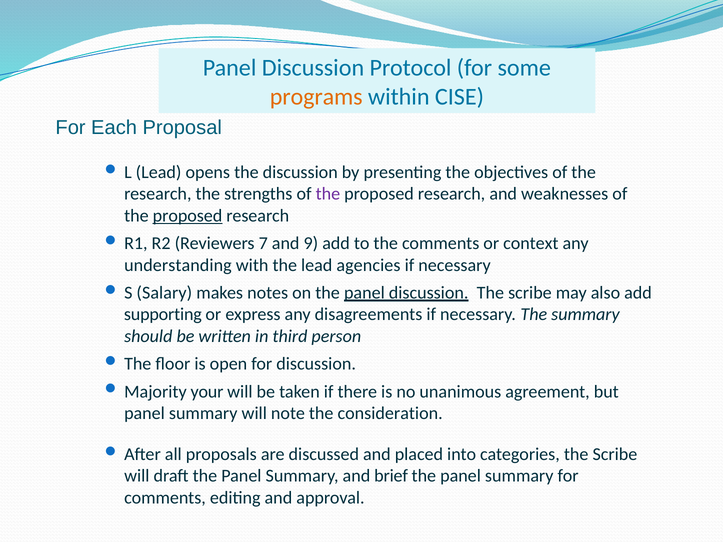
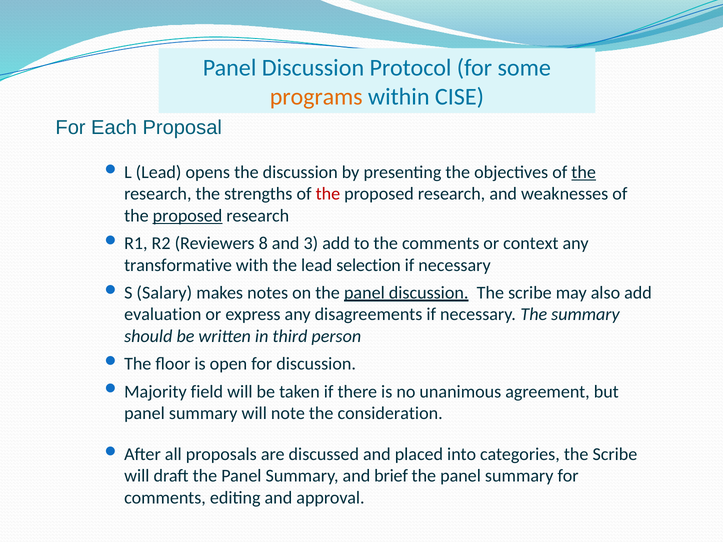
the underline: none -> present (584, 172)
the colour: purple -> red (328, 194)
7: 7 -> 8 (263, 243)
9: 9 -> 3 (311, 243)
understanding: understanding -> transformative (178, 265)
agencies: agencies -> selection (369, 265)
supporting: supporting -> evaluation (163, 315)
your: your -> field (207, 392)
